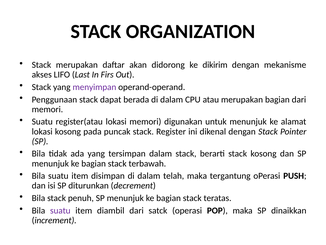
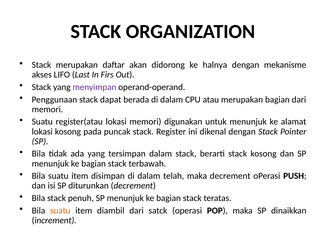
dikirim: dikirim -> halnya (215, 65)
maka tergantung: tergantung -> decrement (230, 176)
suatu colour: purple -> orange (60, 210)
